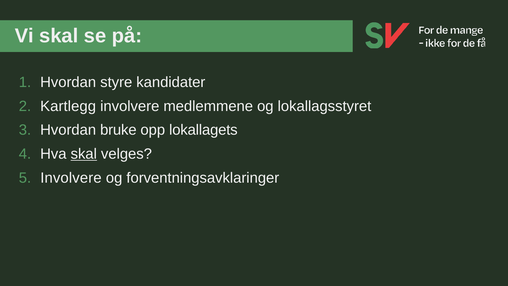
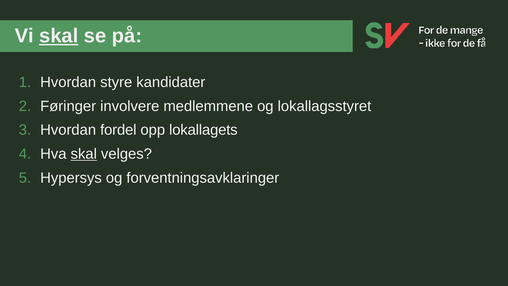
skal underline: none -> present (59, 36)
Kartlegg: Kartlegg -> Føringer (68, 106)
bruke: bruke -> fordel (118, 130)
Involvere: Involvere -> Hypersys (71, 178)
